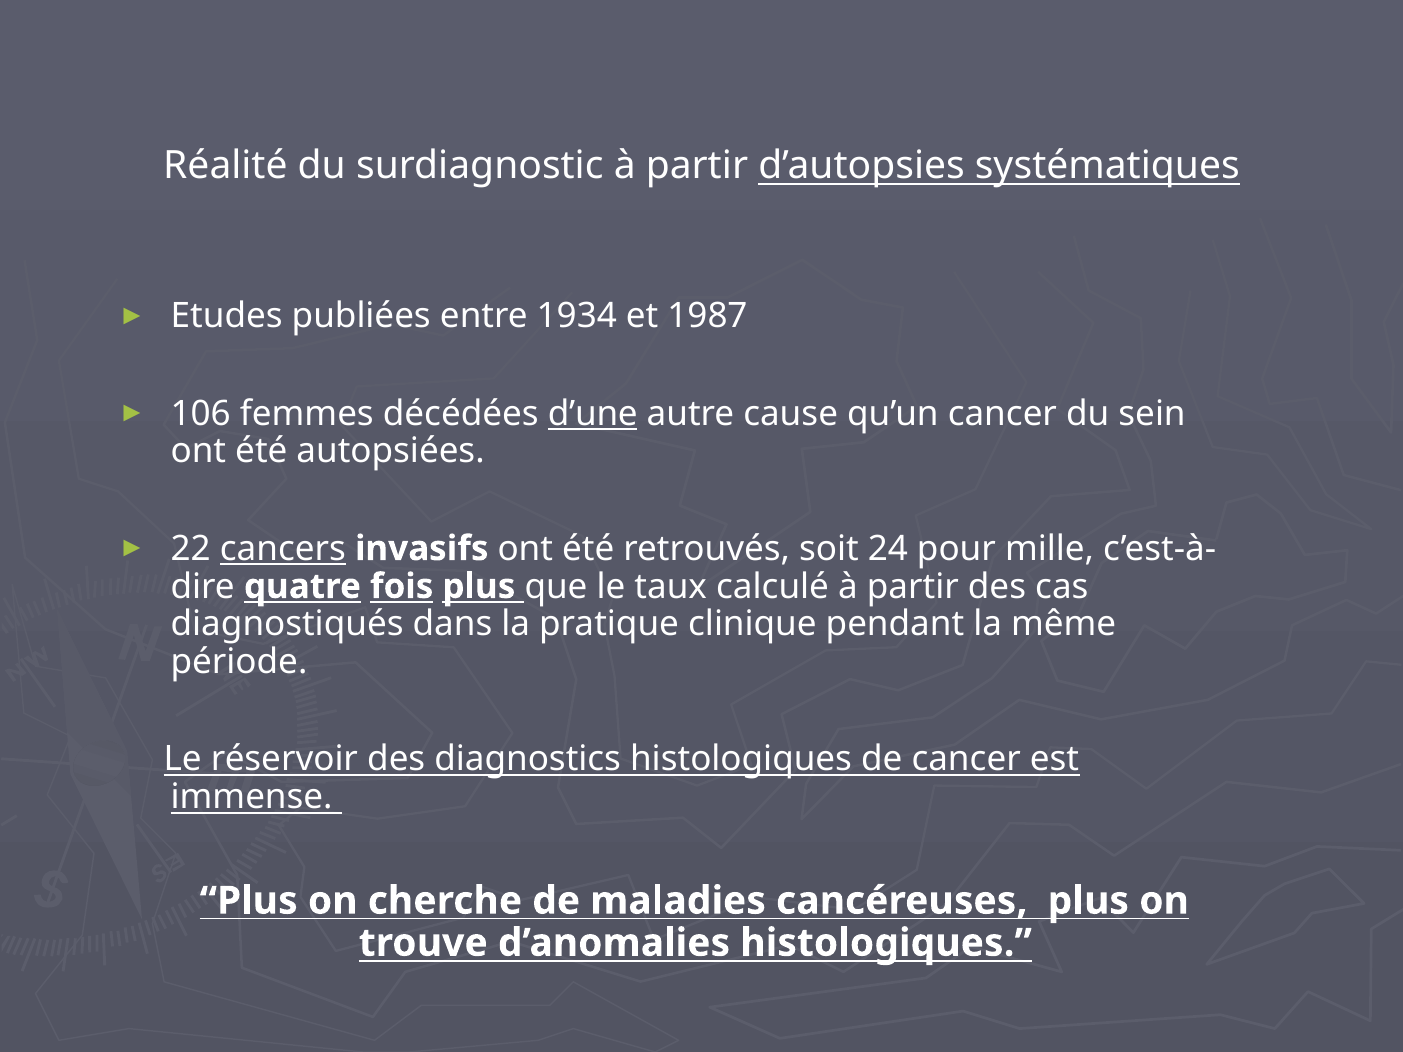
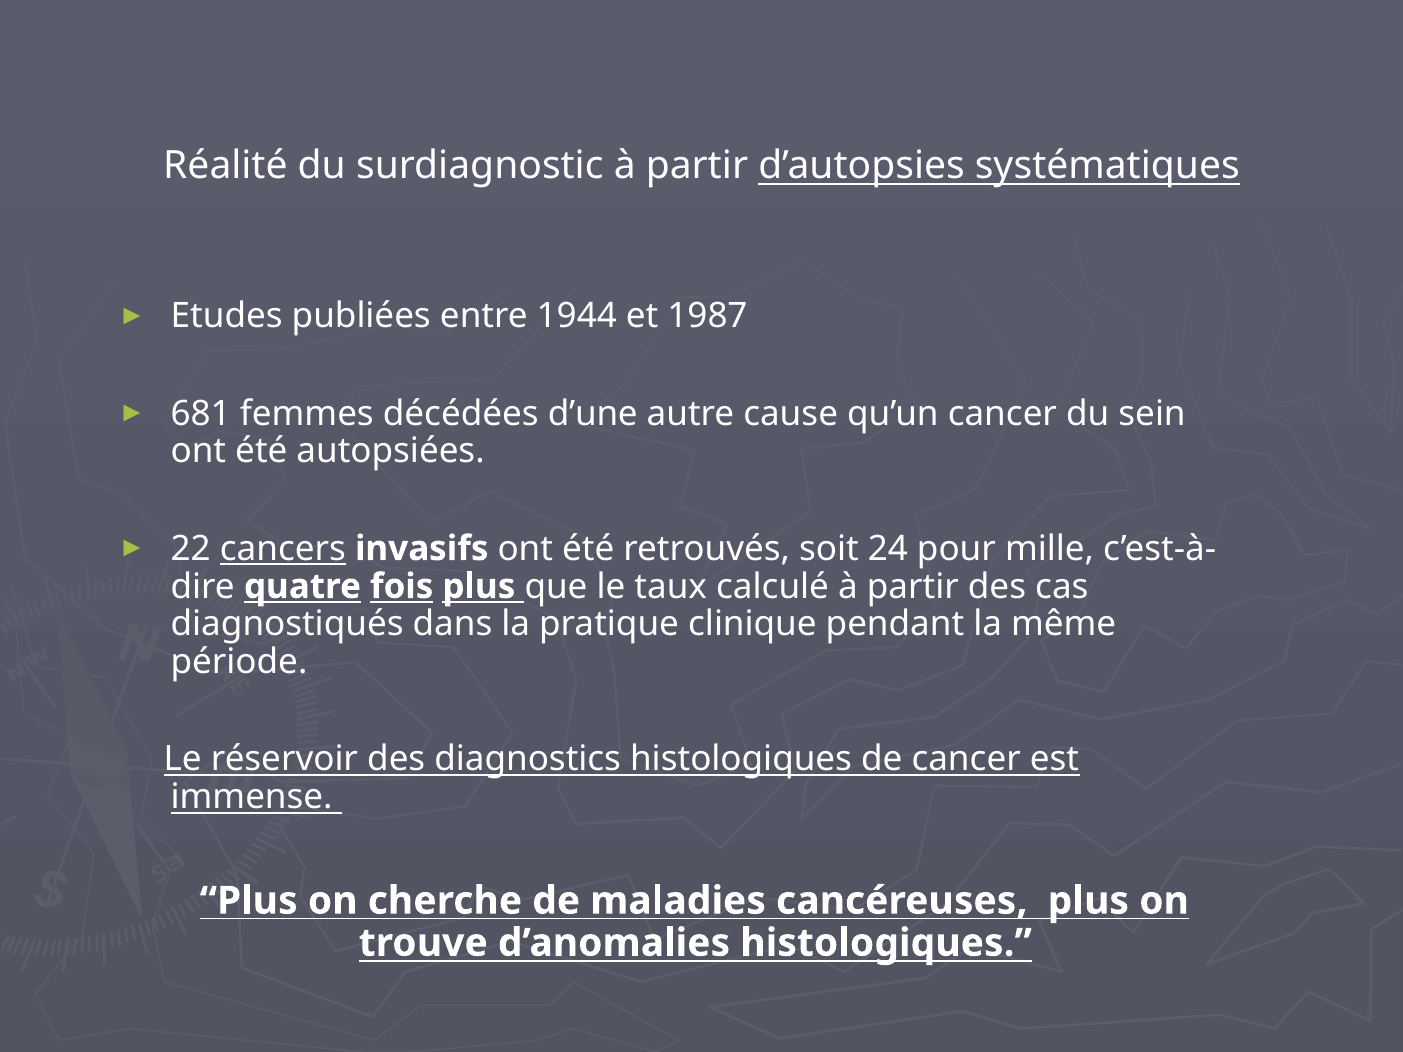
1934: 1934 -> 1944 (577, 316)
106: 106 -> 681 (201, 414)
d’une underline: present -> none (593, 414)
